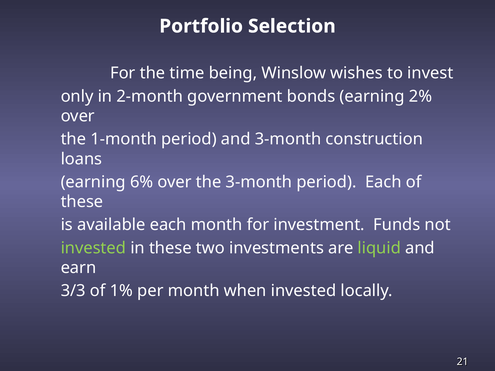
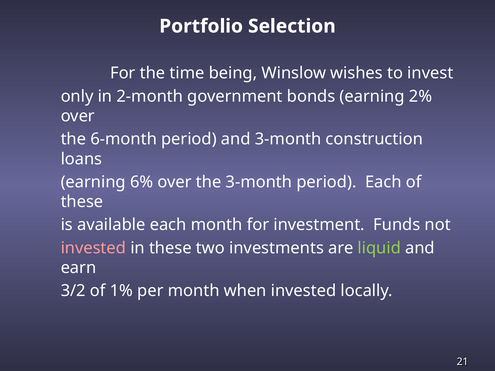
1-month: 1-month -> 6-month (124, 139)
invested colour: light green -> pink (93, 248)
3/3: 3/3 -> 3/2 (73, 291)
